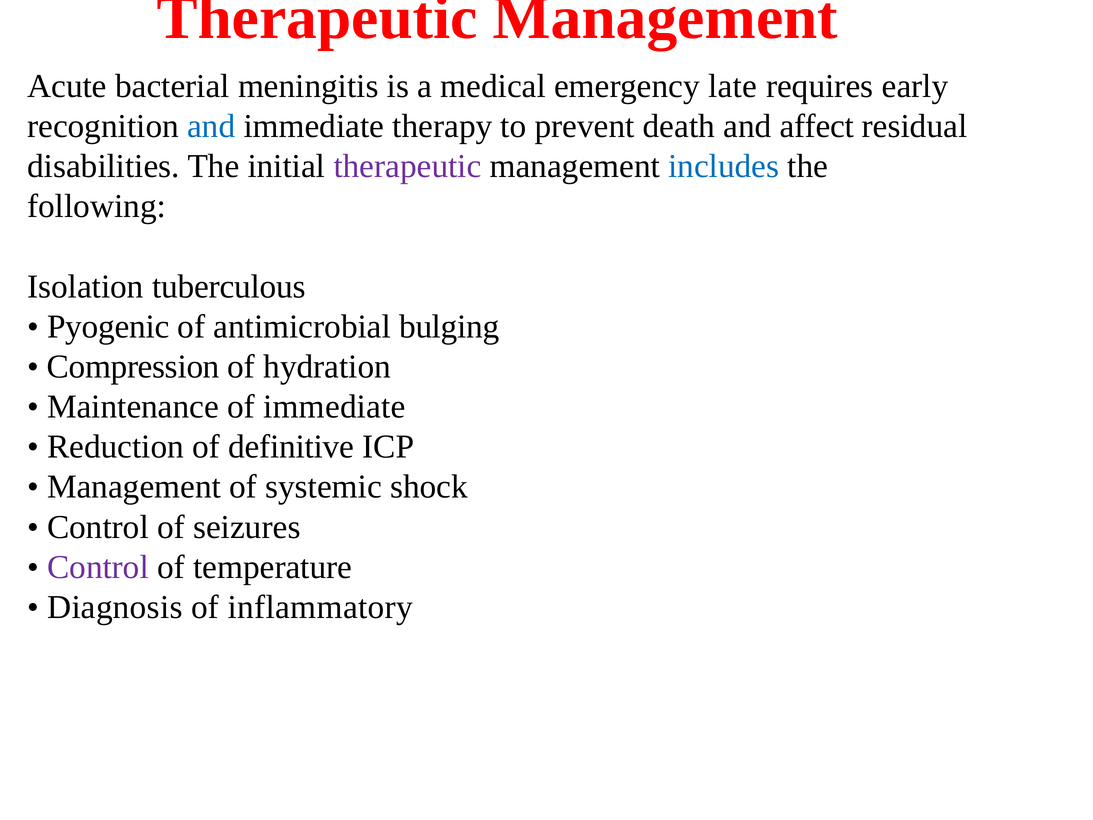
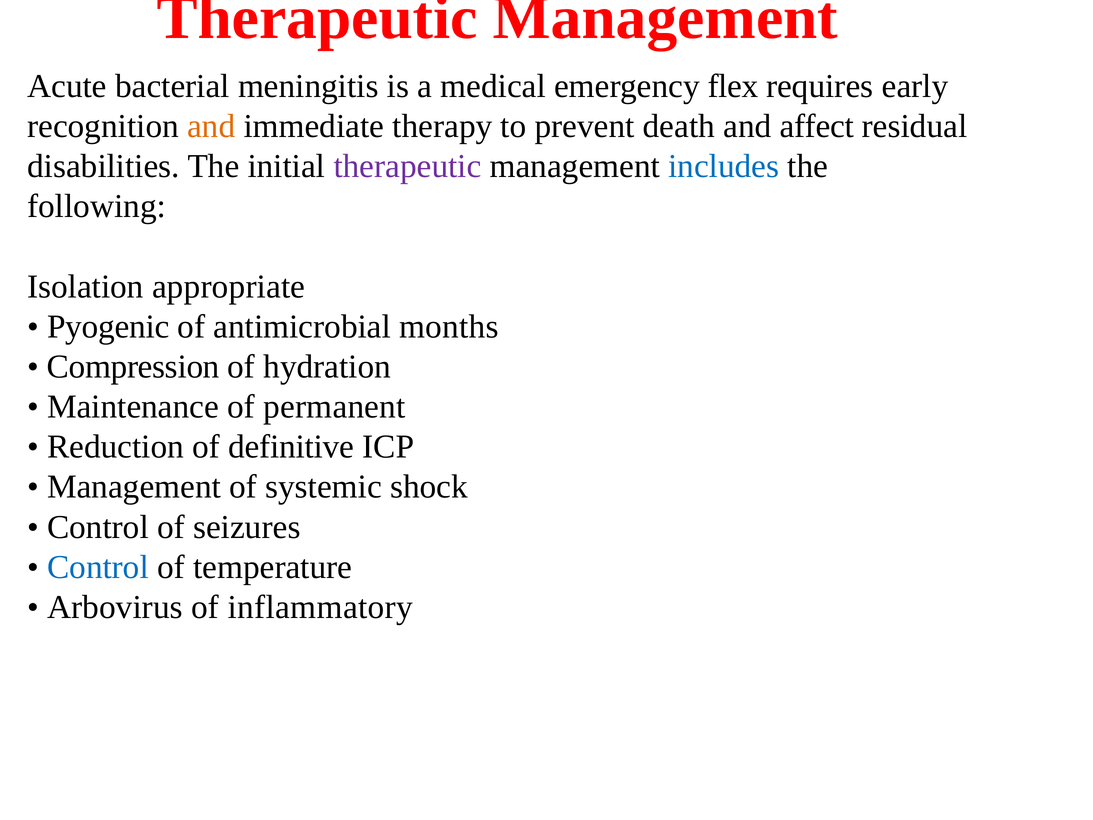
late: late -> flex (733, 86)
and colour: blue -> orange (211, 126)
tuberculous: tuberculous -> appropriate (229, 286)
bulging: bulging -> months (449, 327)
of immediate: immediate -> permanent (334, 407)
Control colour: purple -> blue (98, 567)
Diagnosis: Diagnosis -> Arbovirus (115, 607)
